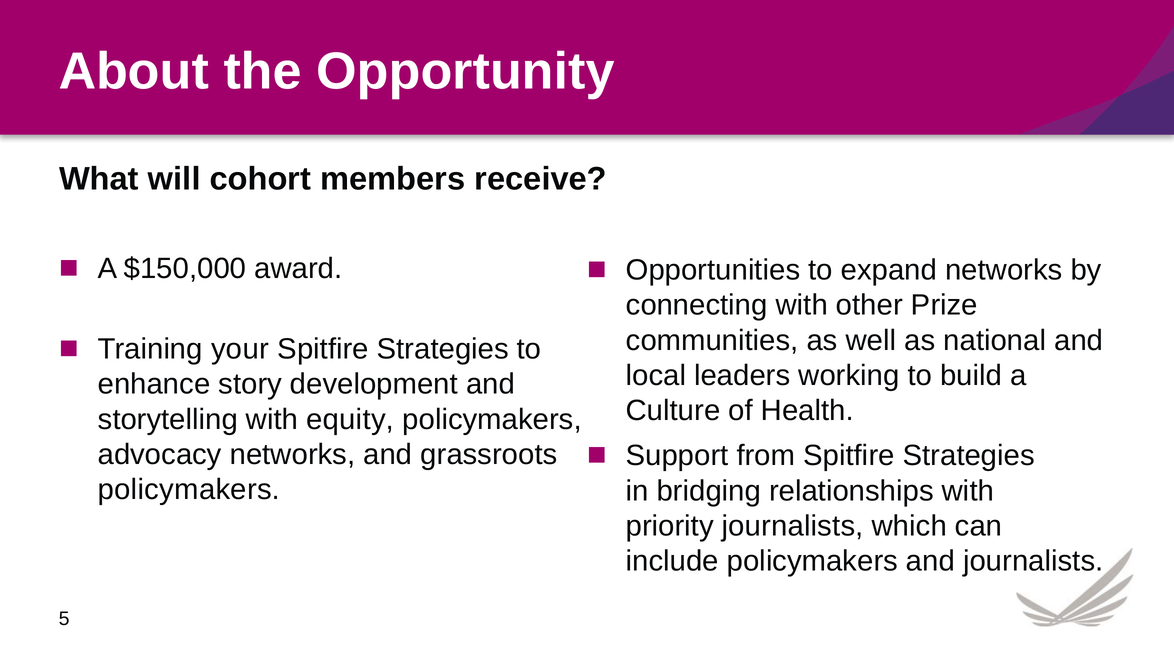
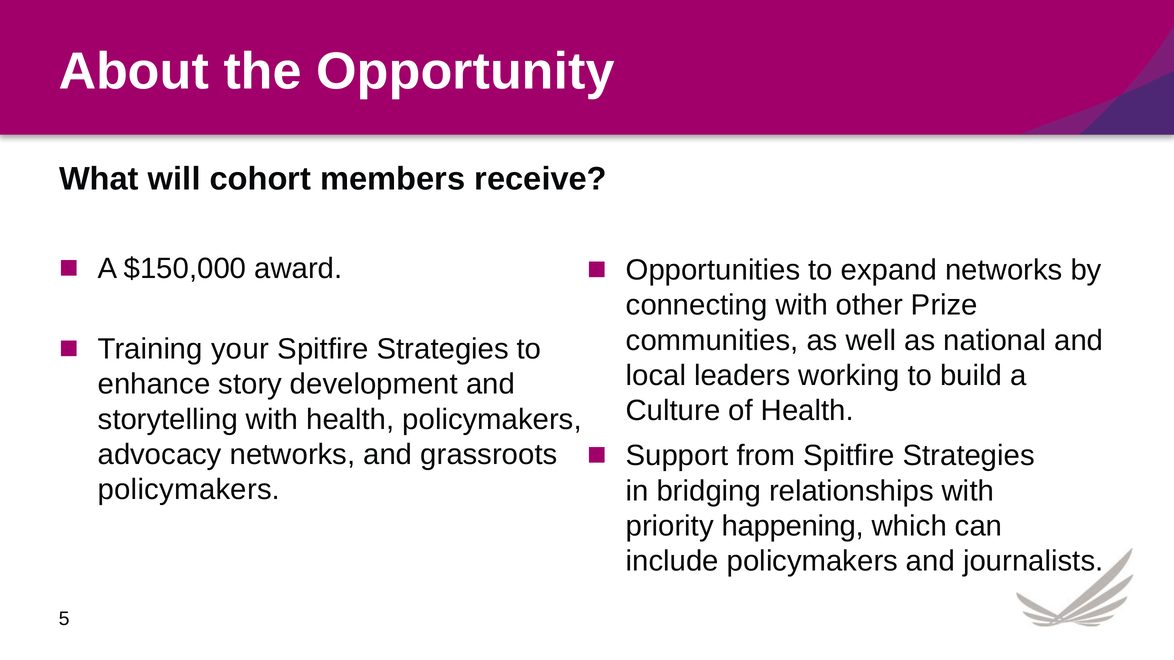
with equity: equity -> health (350, 420)
priority journalists: journalists -> happening (793, 526)
